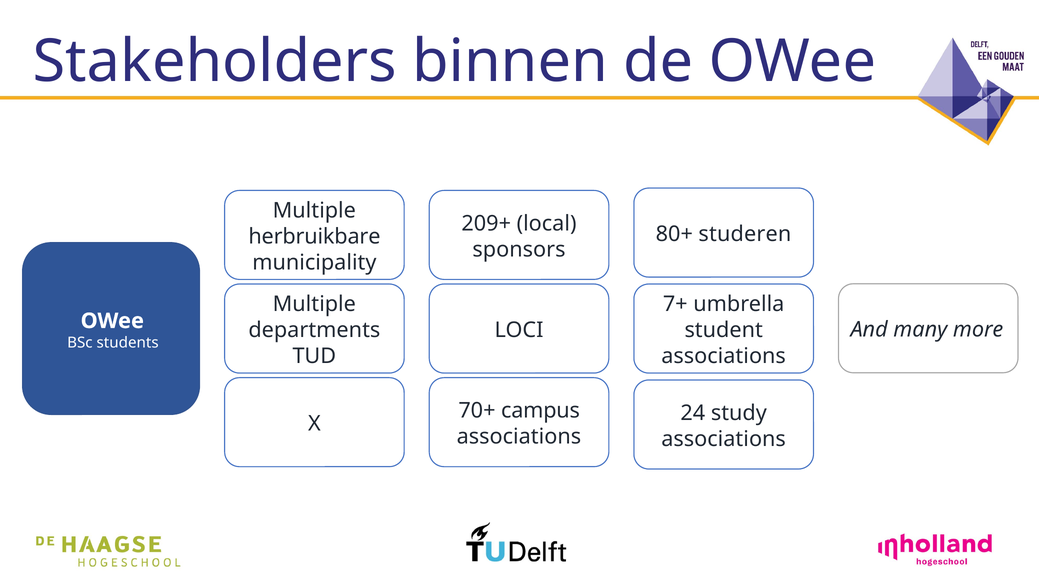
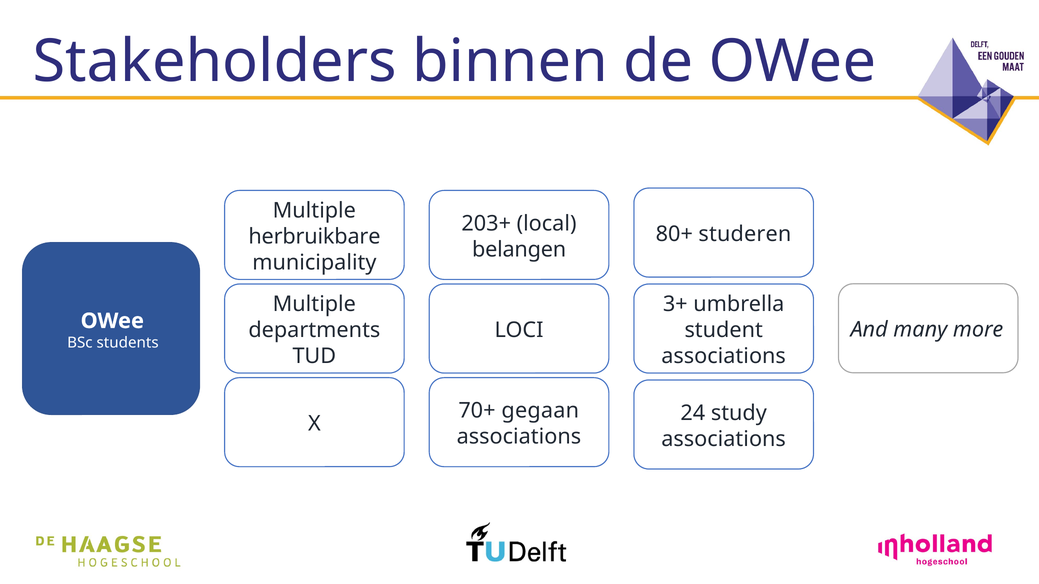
209+: 209+ -> 203+ (486, 224)
sponsors: sponsors -> belangen (519, 250)
7+: 7+ -> 3+ (675, 304)
campus: campus -> gegaan (540, 411)
